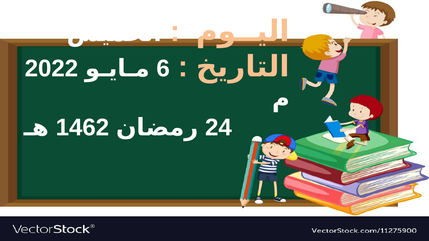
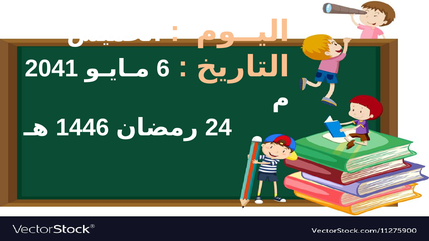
2022: 2022 -> 2041 (51, 69)
1462: 1462 -> 1446 (82, 128)
